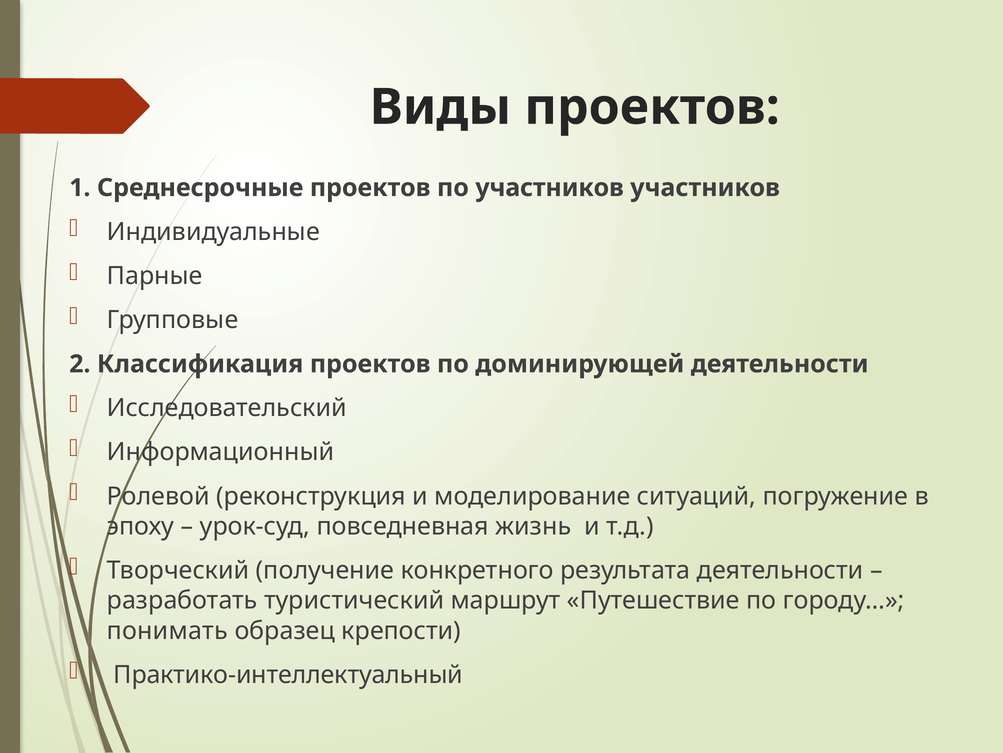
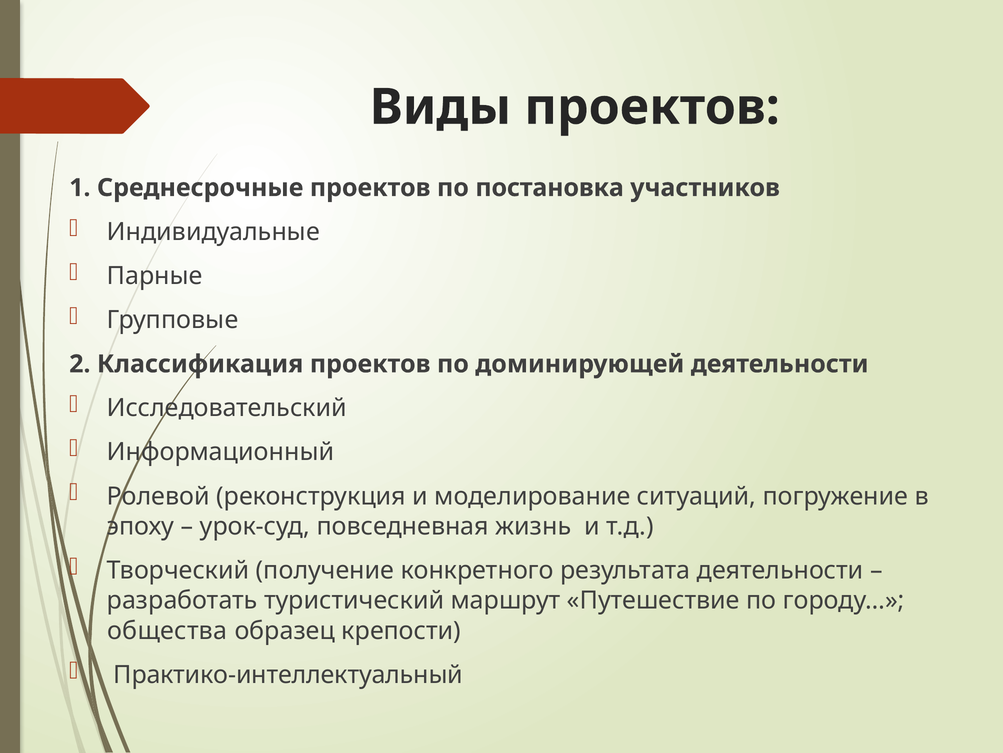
по участников: участников -> постановка (550, 188)
понимать: понимать -> общества (167, 630)
